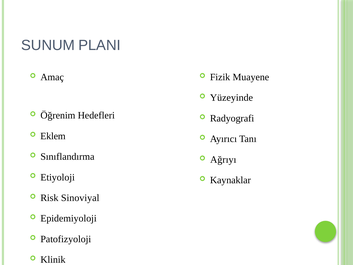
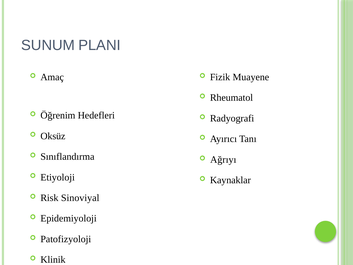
Yüzeyinde: Yüzeyinde -> Rheumatol (232, 98)
Eklem: Eklem -> Oksüz (53, 136)
